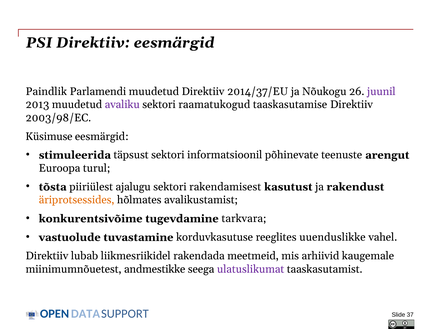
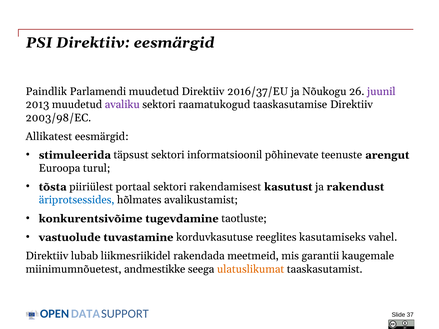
2014/37/EU: 2014/37/EU -> 2016/37/EU (258, 91)
Küsimuse: Küsimuse -> Allikatest (49, 136)
ajalugu: ajalugu -> portaal (133, 187)
äriprotsessides colour: orange -> blue (77, 200)
tarkvara: tarkvara -> taotluste (244, 219)
uuenduslikke: uuenduslikke -> kasutamiseks (332, 237)
arhiivid: arhiivid -> garantii (320, 256)
ulatuslikumat colour: purple -> orange (251, 269)
